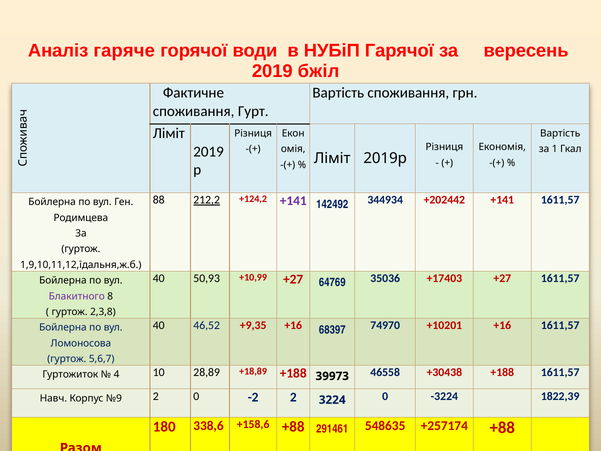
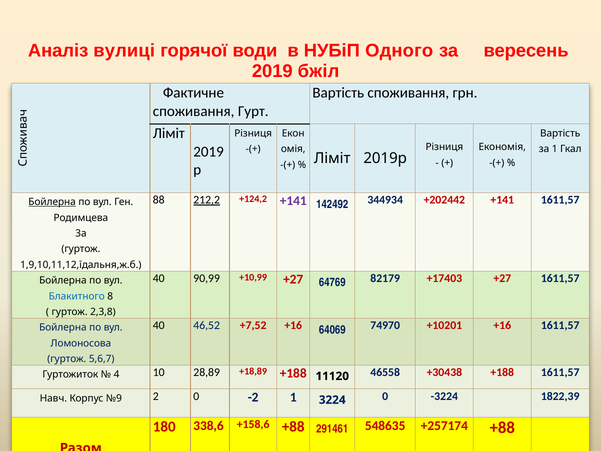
гаряче: гаряче -> вулиці (124, 51)
Гарячої: Гарячої -> Одного (399, 51)
Бойлерна underline: none -> present (52, 202)
50,93: 50,93 -> 90,99 (207, 278)
35036: 35036 -> 82179 (385, 278)
Блакитного colour: purple -> blue (77, 296)
+9,35: +9,35 -> +7,52 (253, 325)
68397: 68397 -> 64069 (332, 329)
39973: 39973 -> 11120 (332, 376)
-2 2: 2 -> 1 (293, 397)
